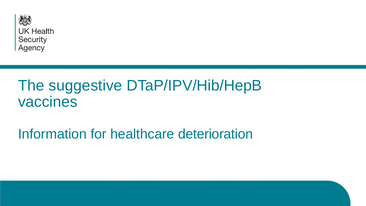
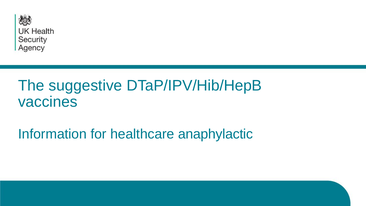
deterioration: deterioration -> anaphylactic (216, 134)
